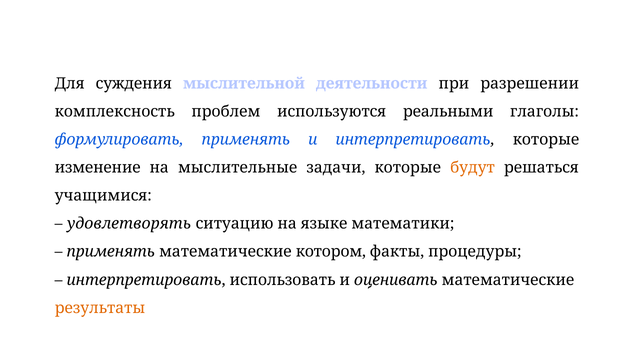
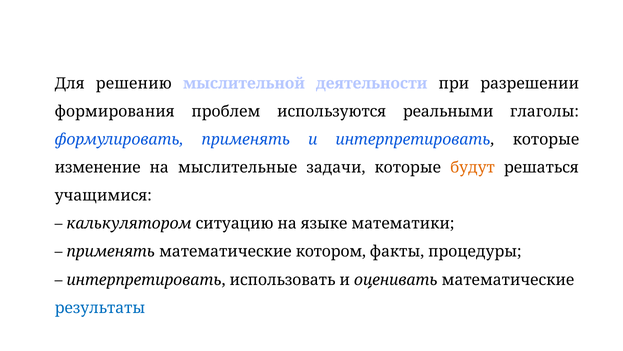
суждения: суждения -> решению (134, 83)
комплексность: комплексность -> формирования (115, 111)
удовлетворять: удовлетворять -> калькулятором (129, 223)
результаты colour: orange -> blue (100, 308)
